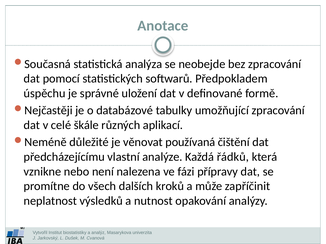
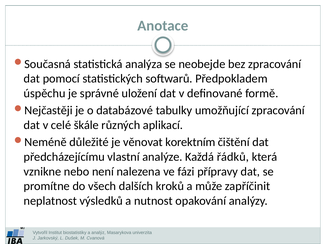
používaná: používaná -> korektním (190, 142)
